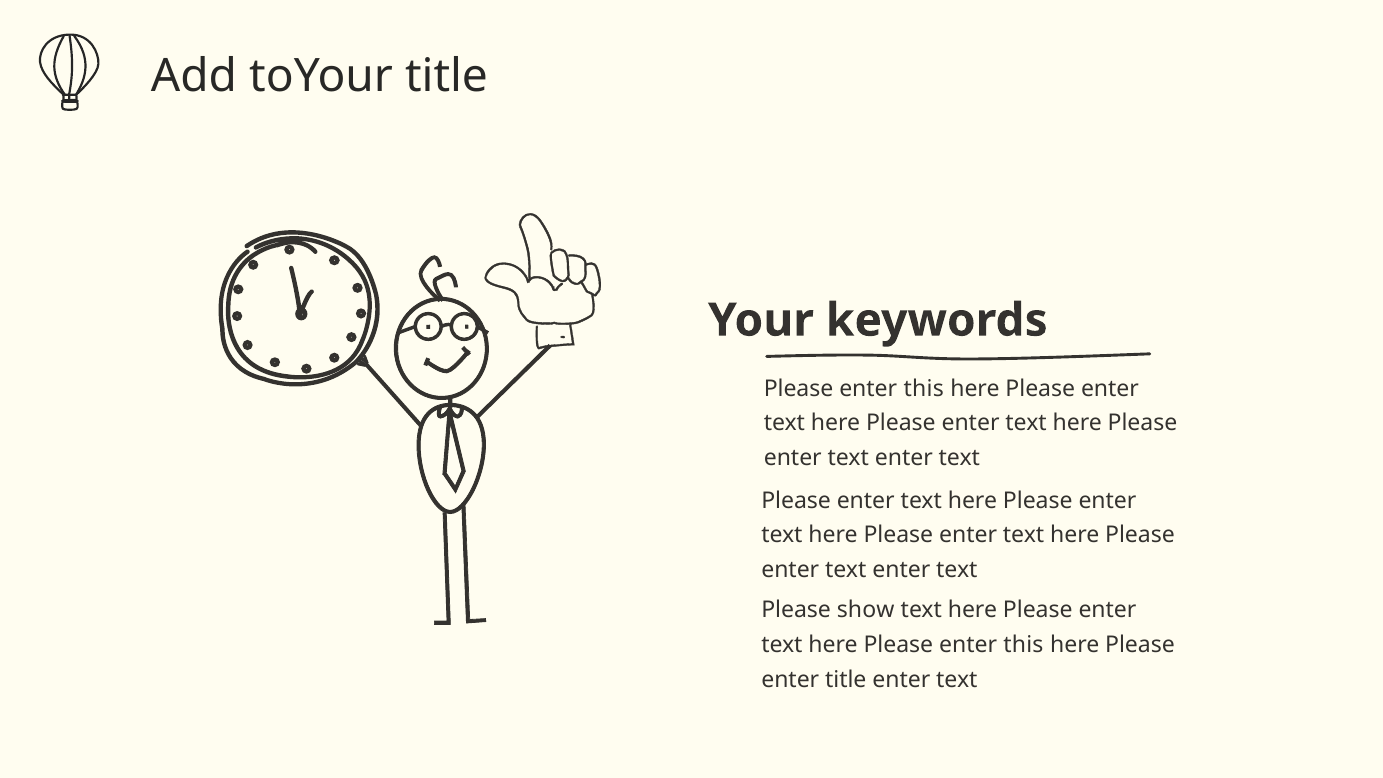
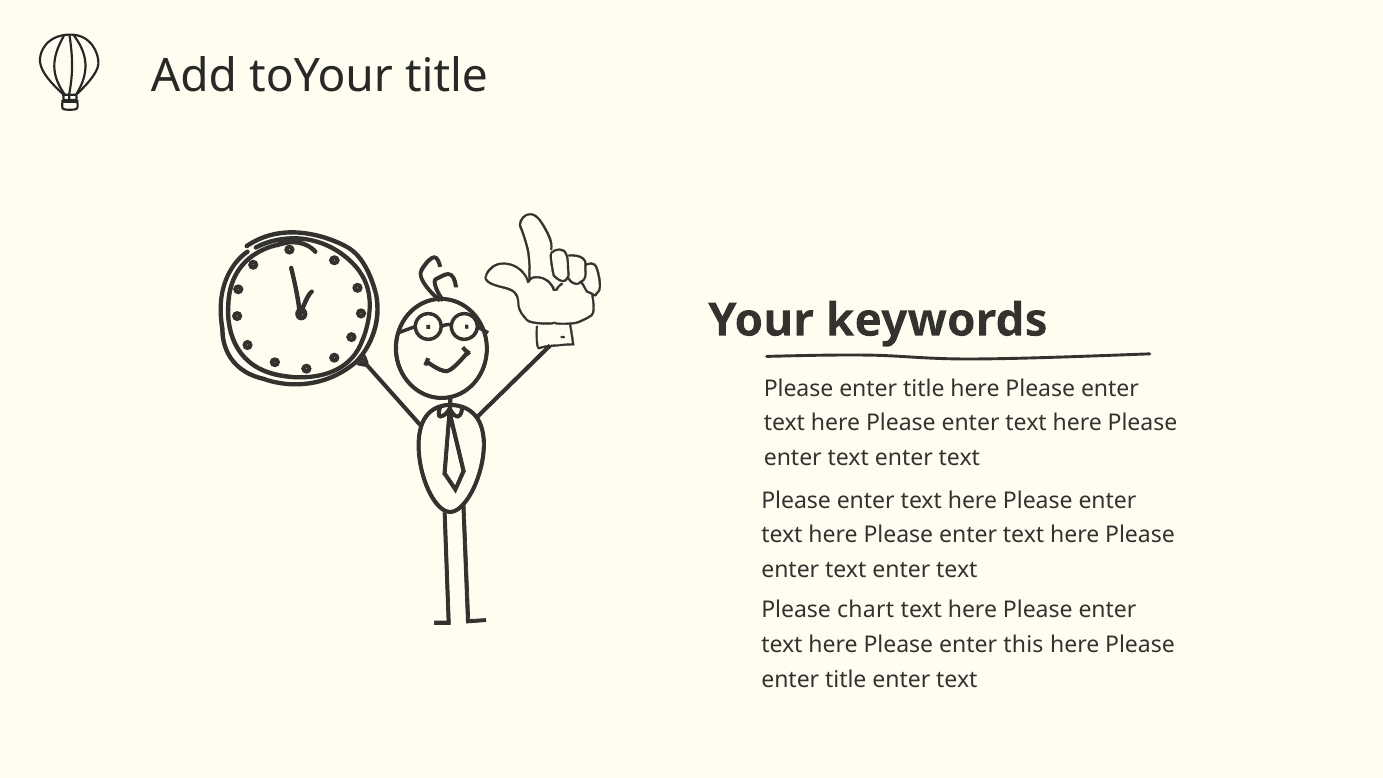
this: this -> title (924, 388)
show: show -> chart (866, 610)
